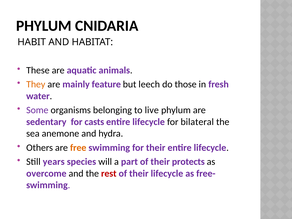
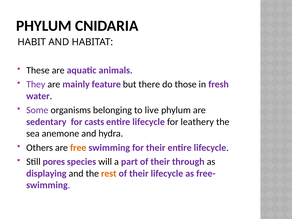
They colour: orange -> purple (36, 84)
leech: leech -> there (149, 84)
bilateral: bilateral -> leathery (197, 122)
years: years -> pores (54, 162)
protects: protects -> through (188, 162)
overcome: overcome -> displaying (46, 173)
rest colour: red -> orange (109, 173)
